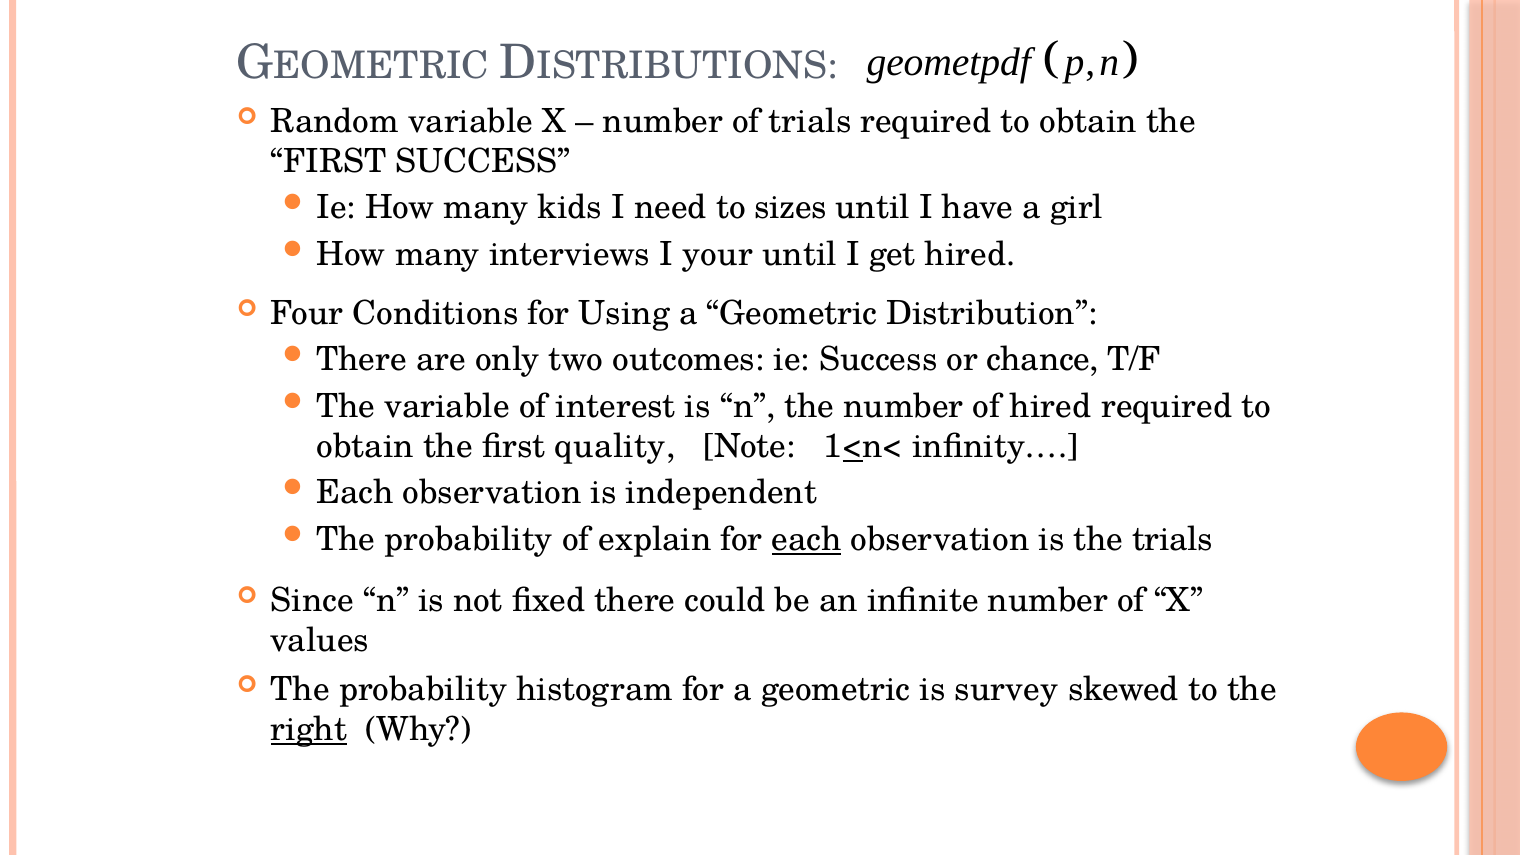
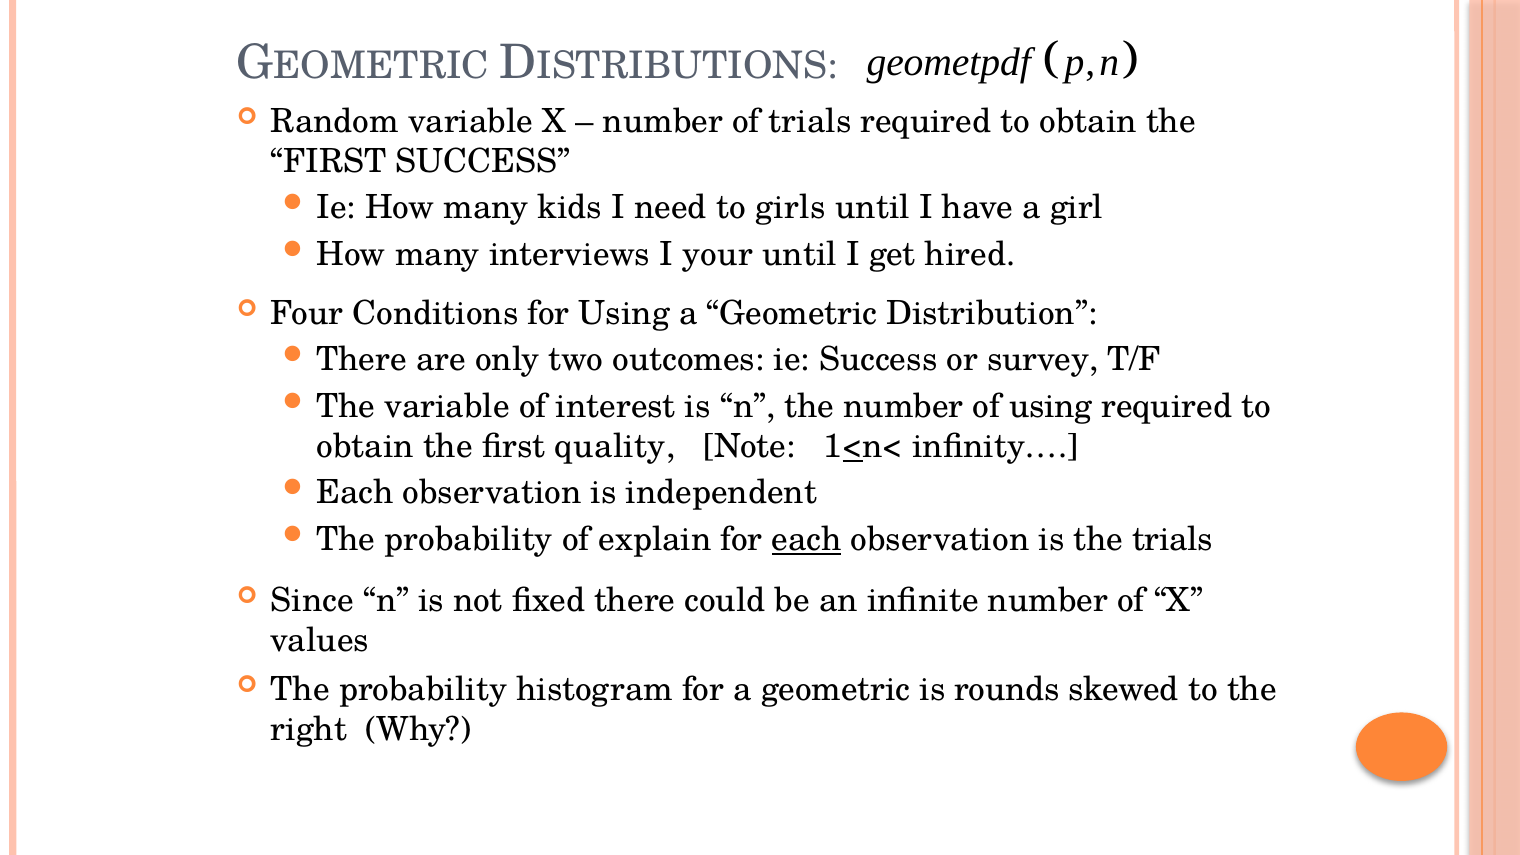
sizes: sizes -> girls (790, 208)
chance: chance -> survey (1043, 360)
of hired: hired -> using (1051, 406)
survey: survey -> rounds (1007, 689)
right underline: present -> none (309, 729)
